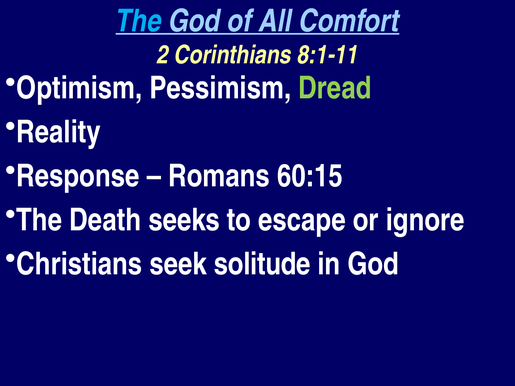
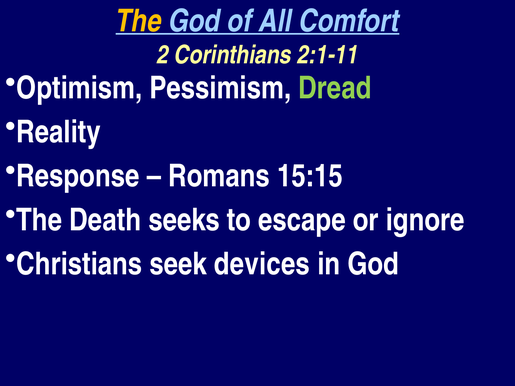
The colour: light blue -> yellow (138, 21)
8:1-11: 8:1-11 -> 2:1-11 (328, 55)
60:15: 60:15 -> 15:15 (310, 176)
solitude: solitude -> devices (262, 264)
